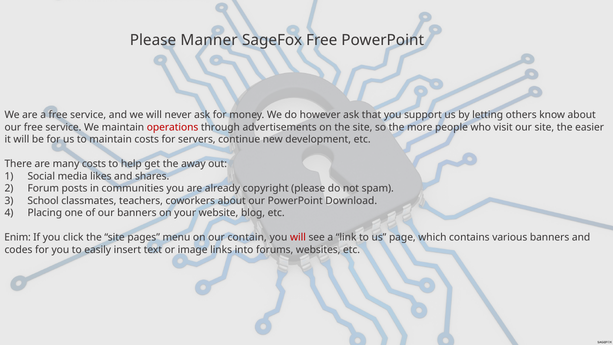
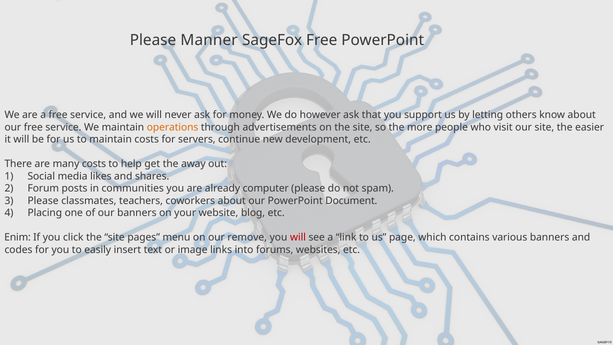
operations colour: red -> orange (173, 127)
copyright: copyright -> computer (266, 188)
School: School -> Please (43, 201)
Download: Download -> Document (351, 201)
contain: contain -> remove (247, 237)
